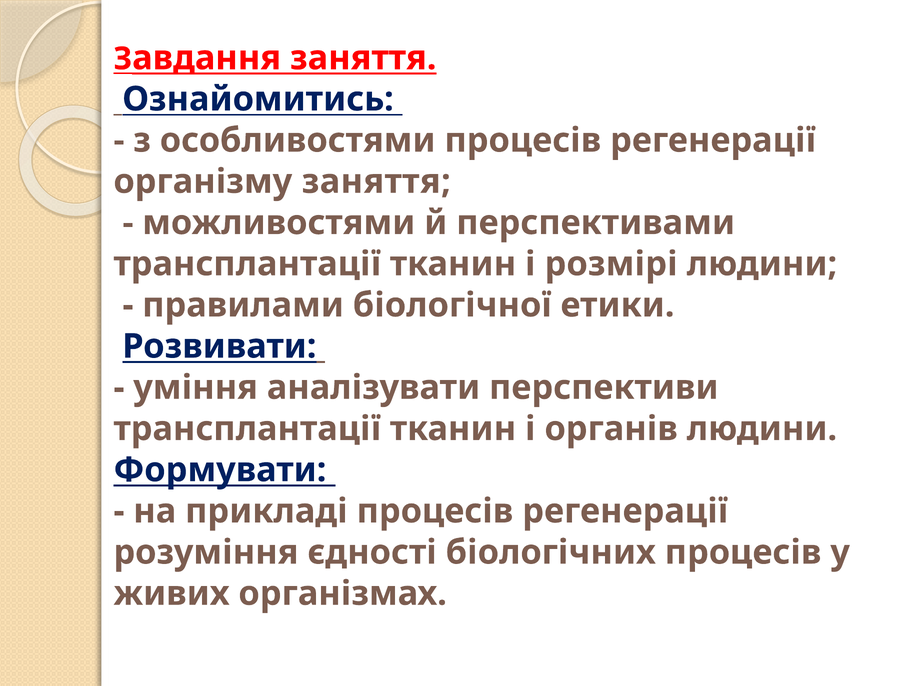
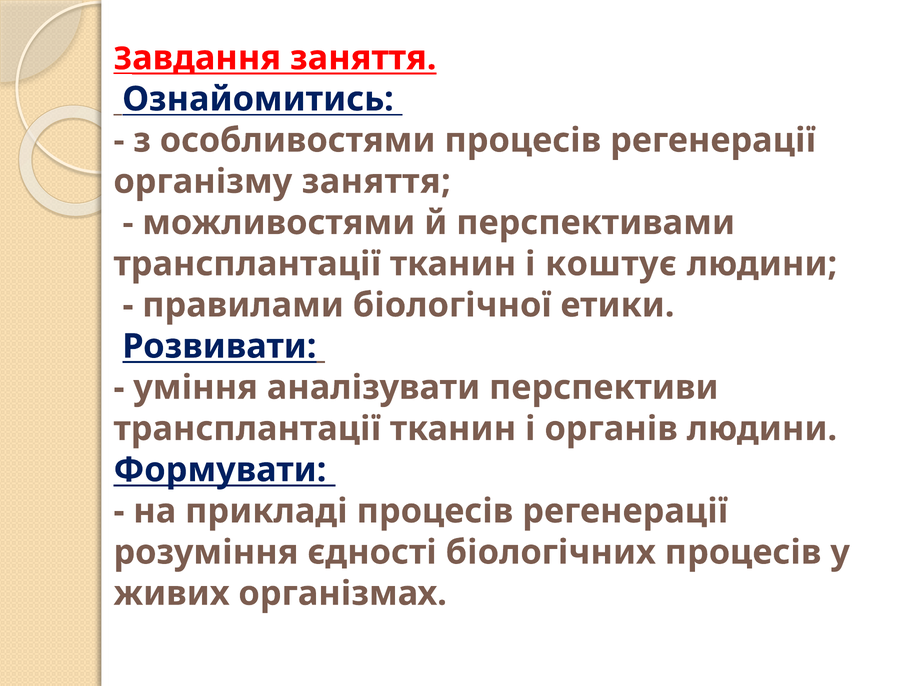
розмірі: розмірі -> коштує (611, 264)
